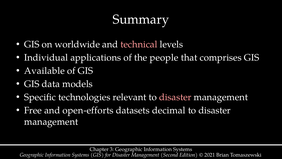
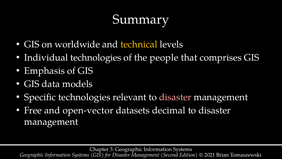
technical colour: pink -> yellow (139, 44)
Individual applications: applications -> technologies (96, 58)
Available: Available -> Emphasis (44, 71)
open-efforts: open-efforts -> open-vector (88, 110)
